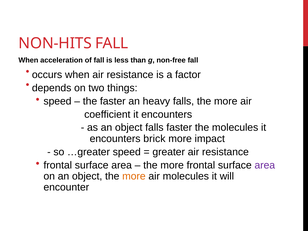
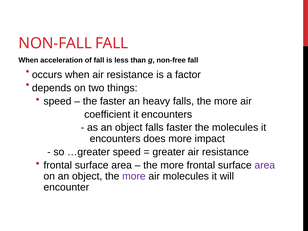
NON-HITS: NON-HITS -> NON-FALL (55, 43)
brick: brick -> does (154, 139)
more colour: orange -> purple (134, 176)
